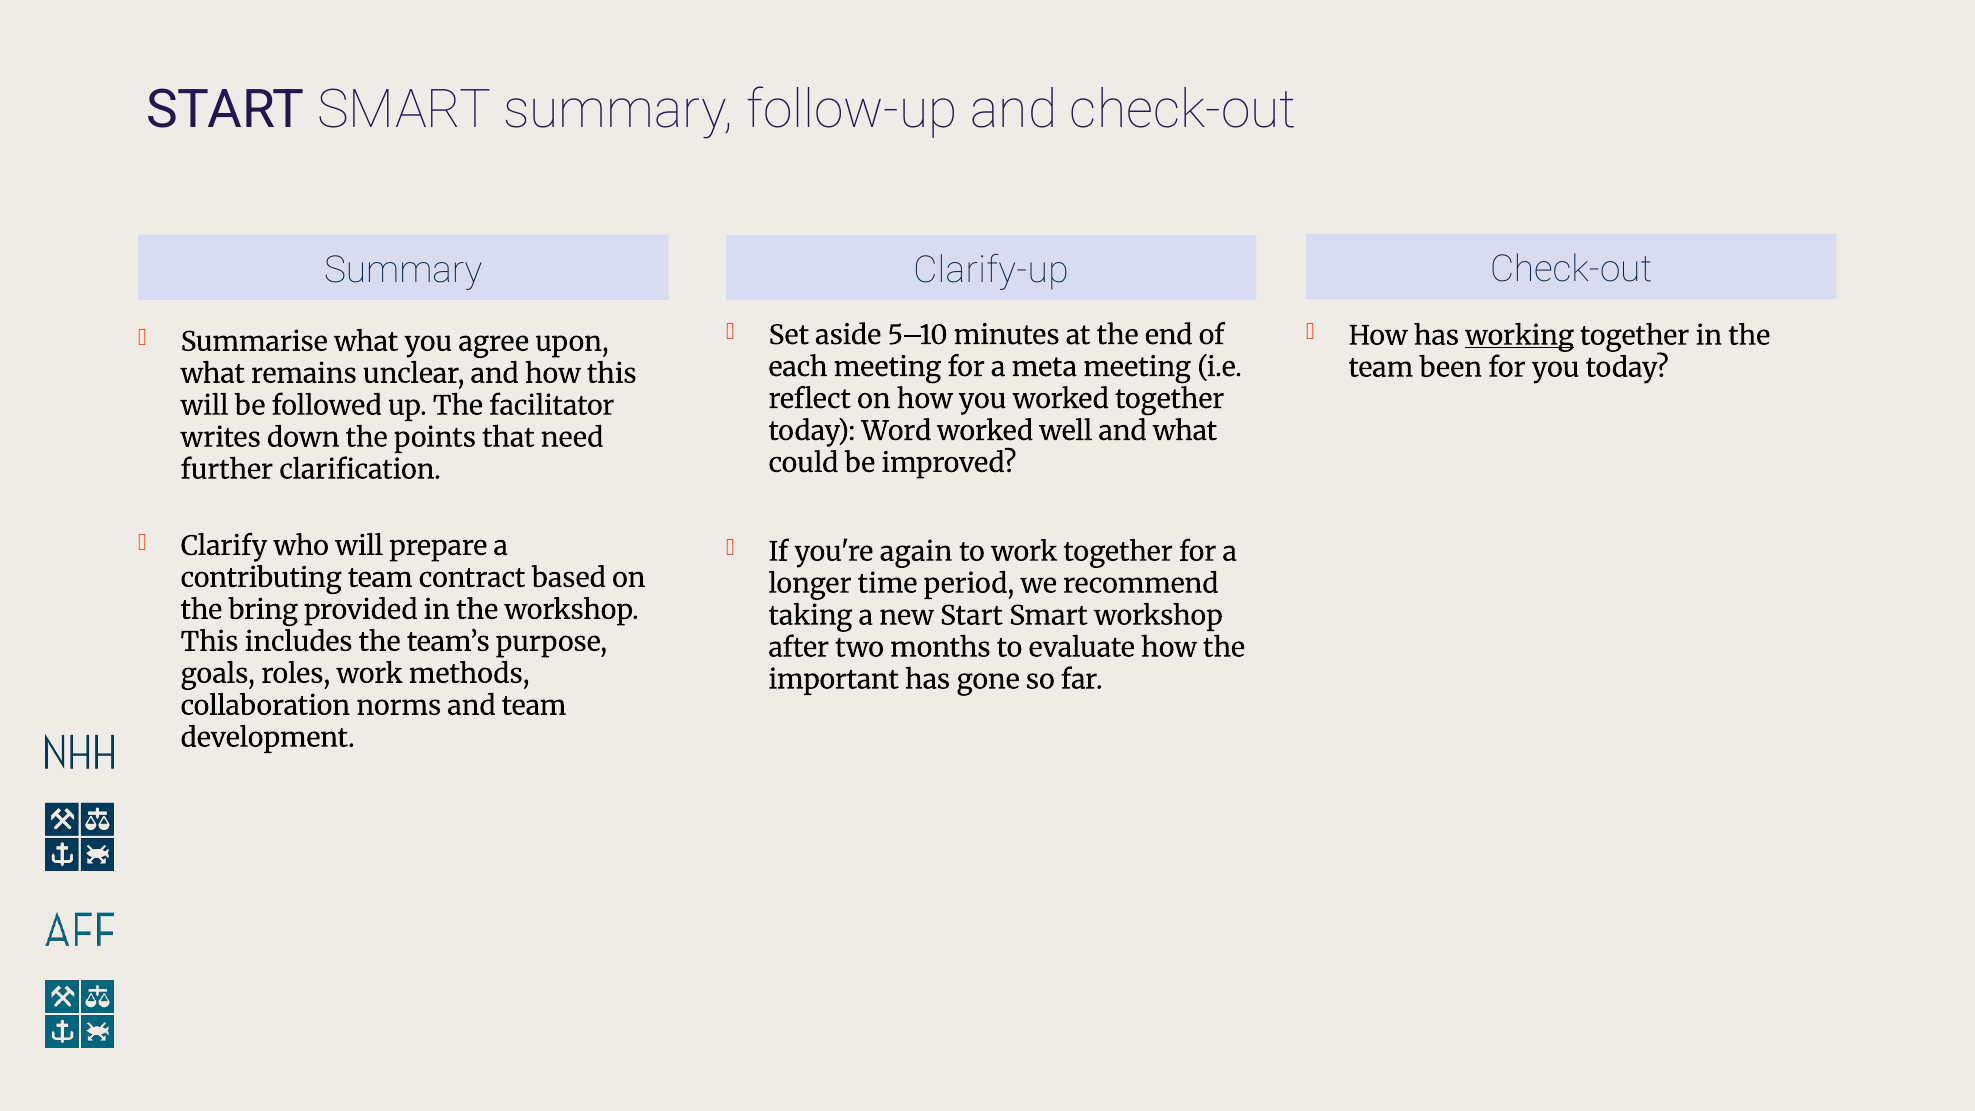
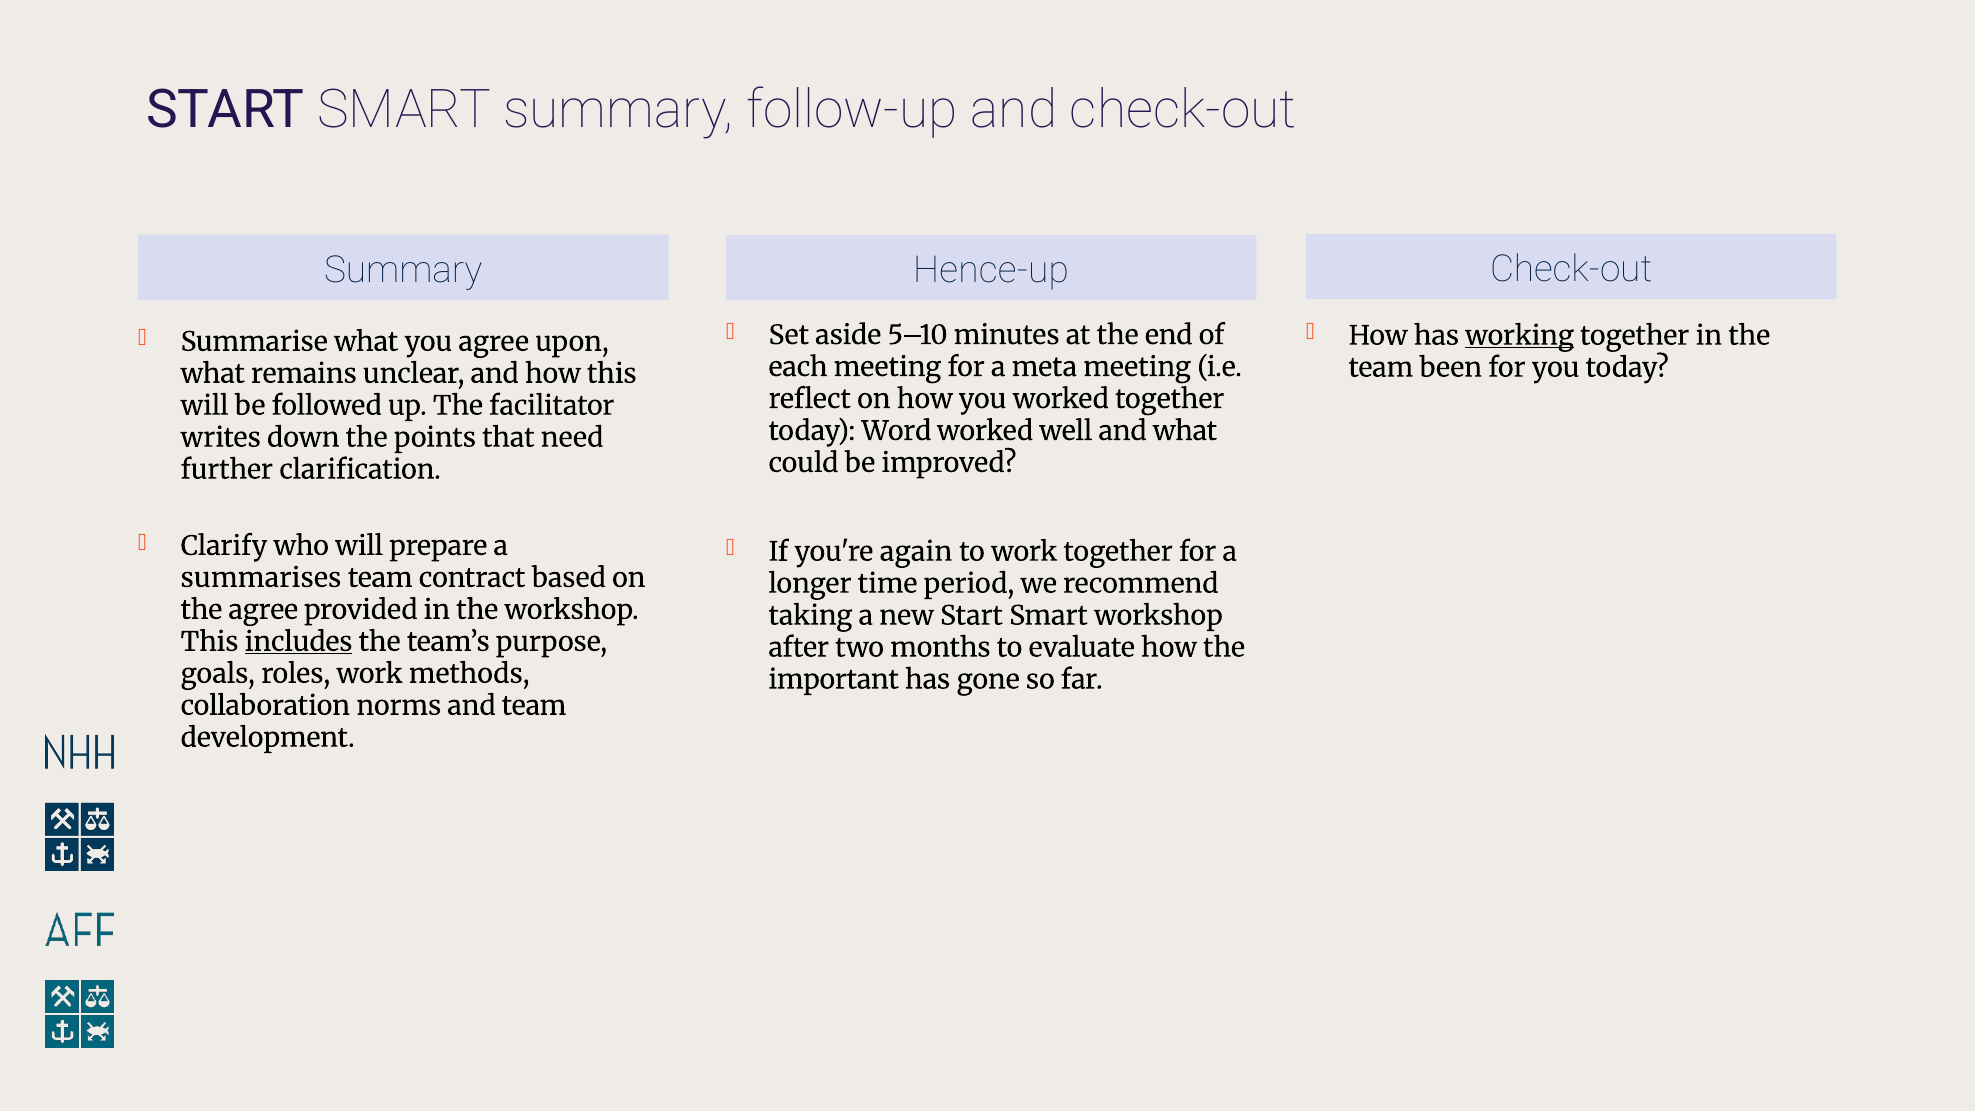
Clarify-up: Clarify-up -> Hence-up (991, 270)
contributing: contributing -> summarises (261, 578)
the bring: bring -> agree (263, 610)
includes underline: none -> present (299, 642)
